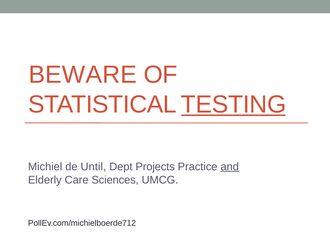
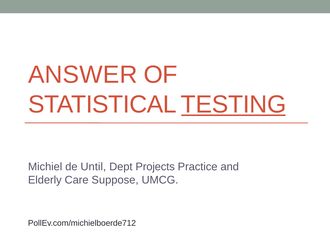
BEWARE: BEWARE -> ANSWER (83, 75)
and underline: present -> none (230, 166)
Sciences: Sciences -> Suppose (115, 180)
